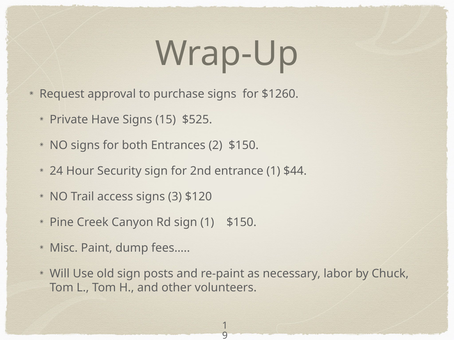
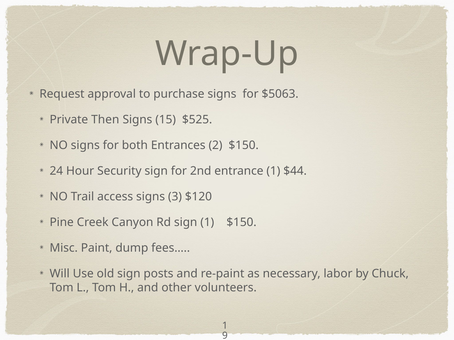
$1260: $1260 -> $5063 (280, 94)
Have: Have -> Then (105, 120)
